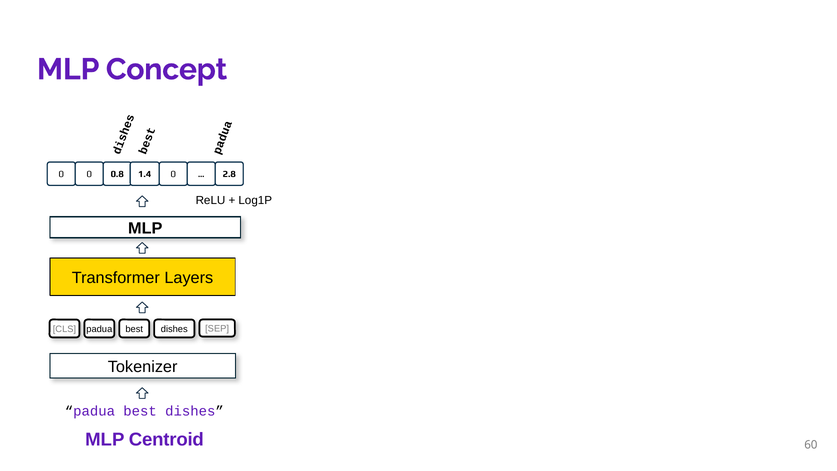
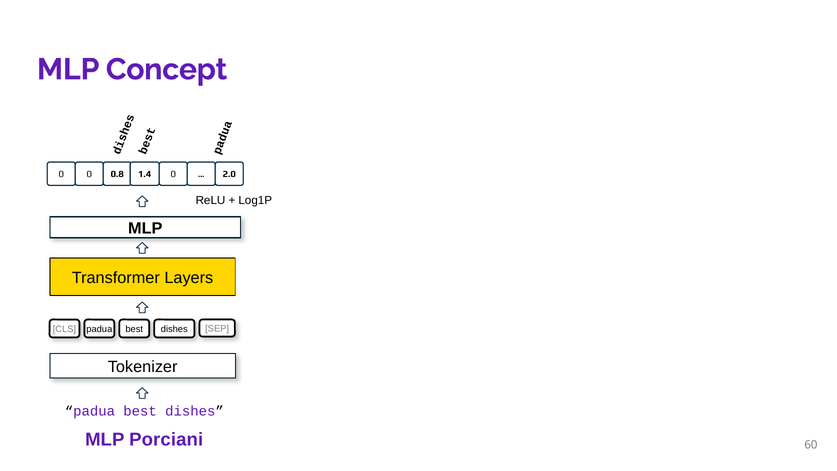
2.8: 2.8 -> 2.0 (229, 174)
Centroid: Centroid -> Porciani (166, 439)
